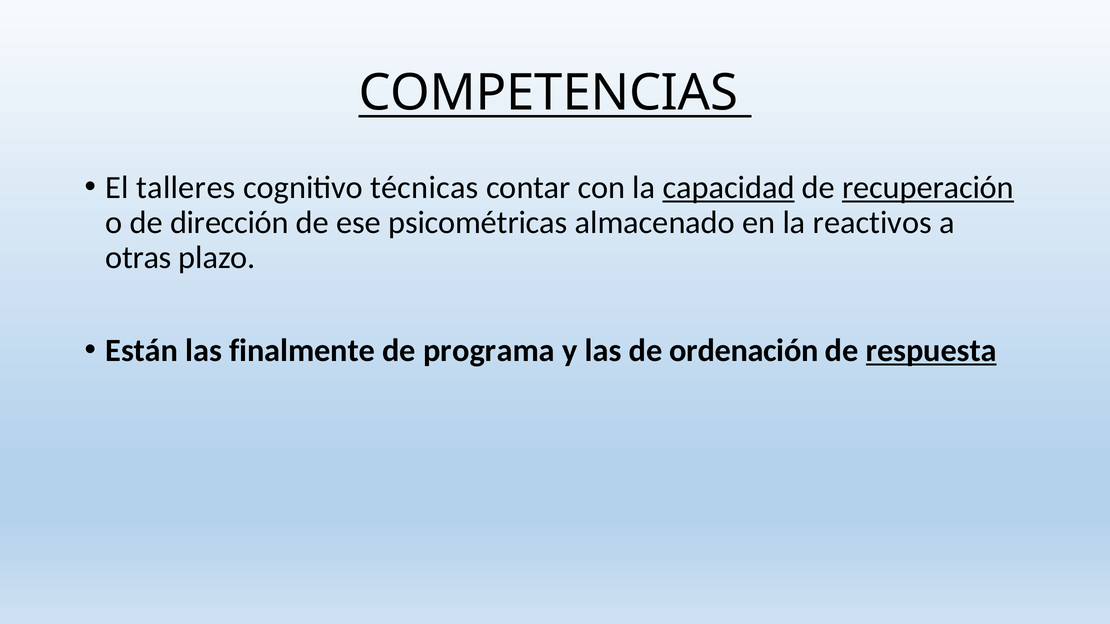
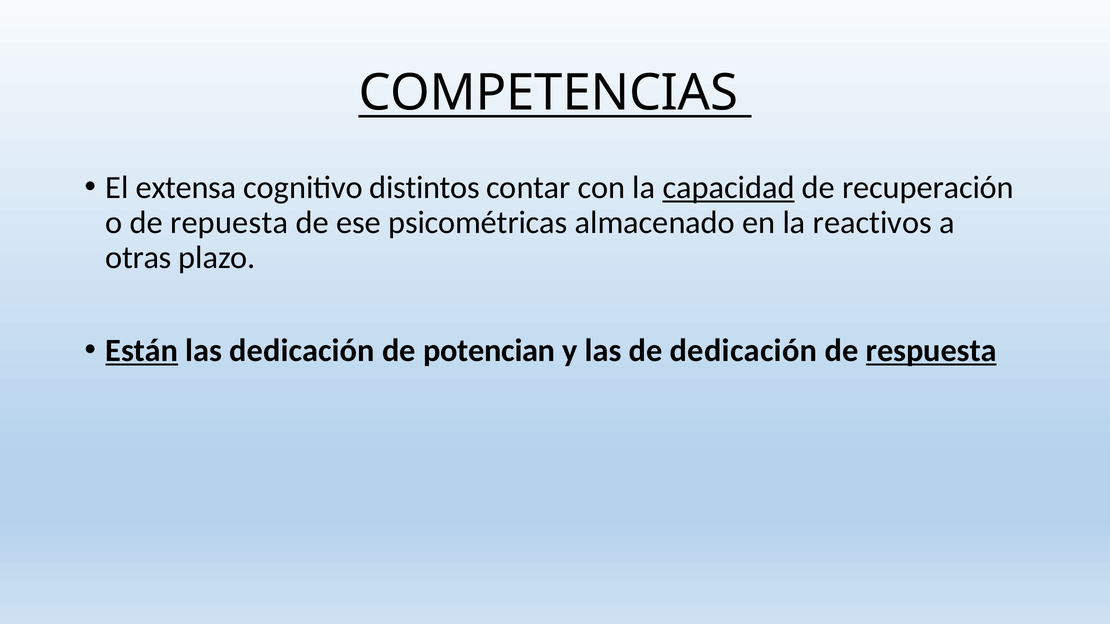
talleres: talleres -> extensa (186, 188)
técnicas: técnicas -> distintos (425, 188)
recuperación underline: present -> none (928, 188)
dirección: dirección -> repuesta (229, 223)
Están underline: none -> present (142, 351)
las finalmente: finalmente -> dedicación (302, 351)
programa: programa -> potencian (489, 351)
de ordenación: ordenación -> dedicación (744, 351)
